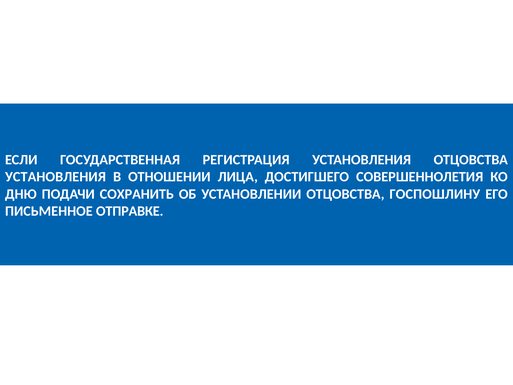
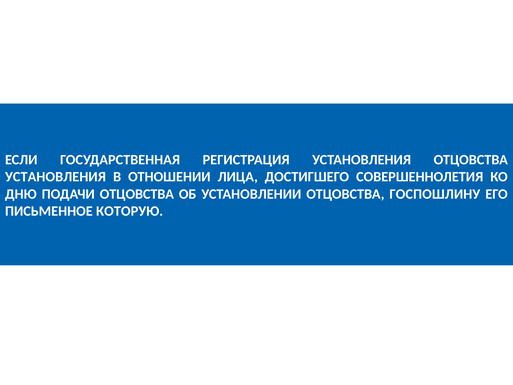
ПОДАЧИ СОХРАНИТЬ: СОХРАНИТЬ -> ОТЦОВСТВА (137, 194)
ОТПРАВКЕ: ОТПРАВКЕ -> КОТОРУЮ (130, 211)
